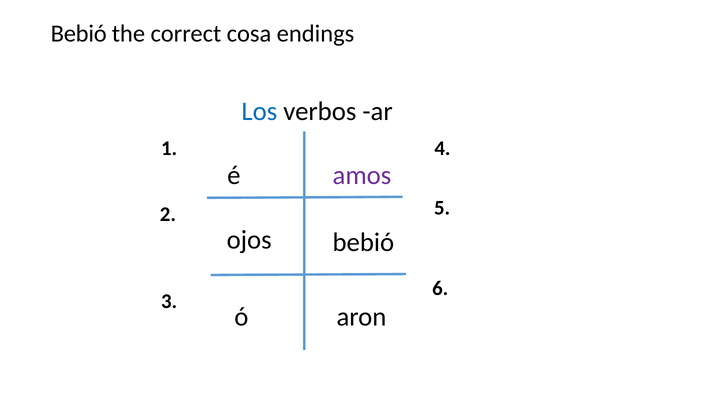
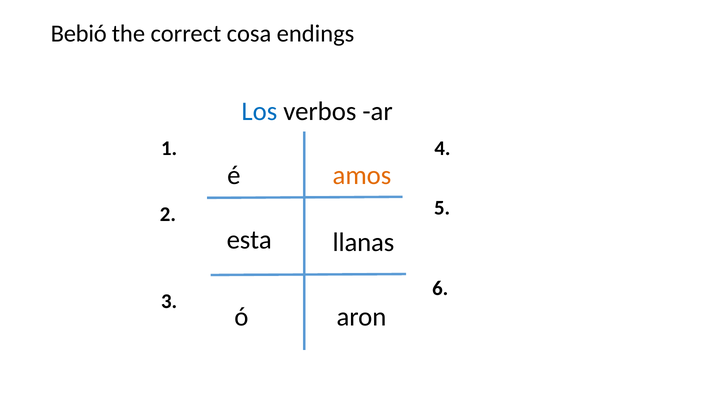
amos colour: purple -> orange (362, 175)
ojos: ojos -> esta (249, 239)
bebió: bebió -> llanas (363, 242)
